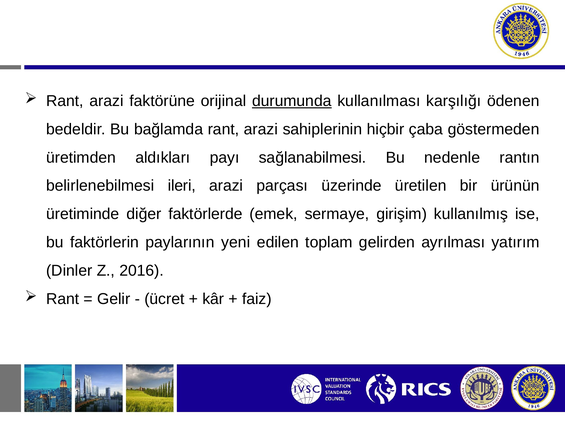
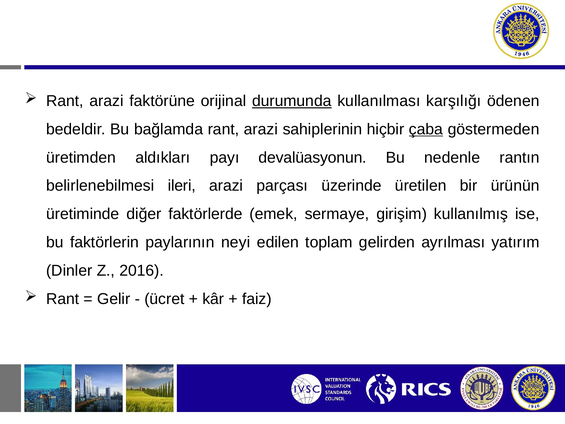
çaba underline: none -> present (426, 129)
sağlanabilmesi: sağlanabilmesi -> devalüasyonun (313, 157)
yeni: yeni -> neyi (236, 242)
